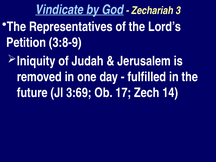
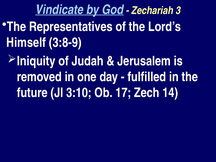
Petition: Petition -> Himself (26, 43)
3:69: 3:69 -> 3:10 (79, 93)
